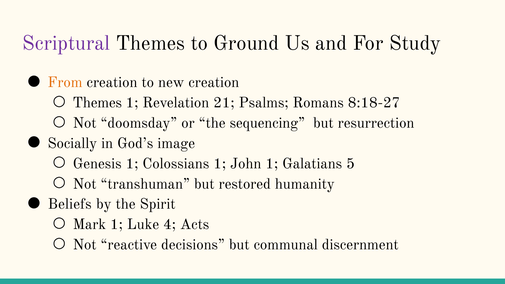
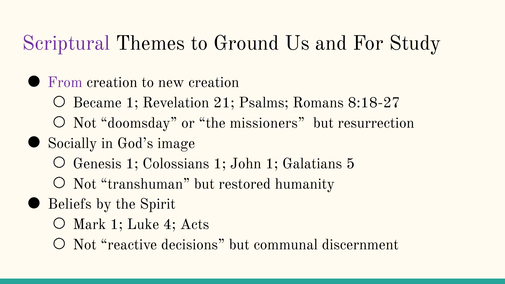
From colour: orange -> purple (65, 82)
Themes: Themes -> Became (97, 103)
sequencing: sequencing -> missioners (267, 123)
